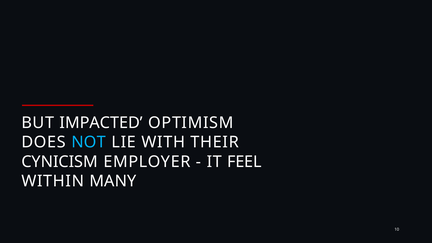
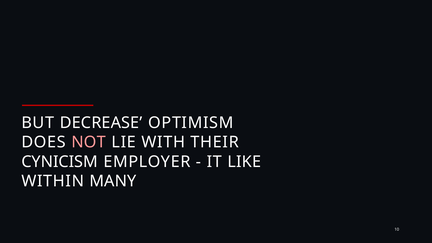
IMPACTED: IMPACTED -> DECREASE (101, 123)
NOT colour: light blue -> pink (89, 142)
FEEL: FEEL -> LIKE (244, 162)
